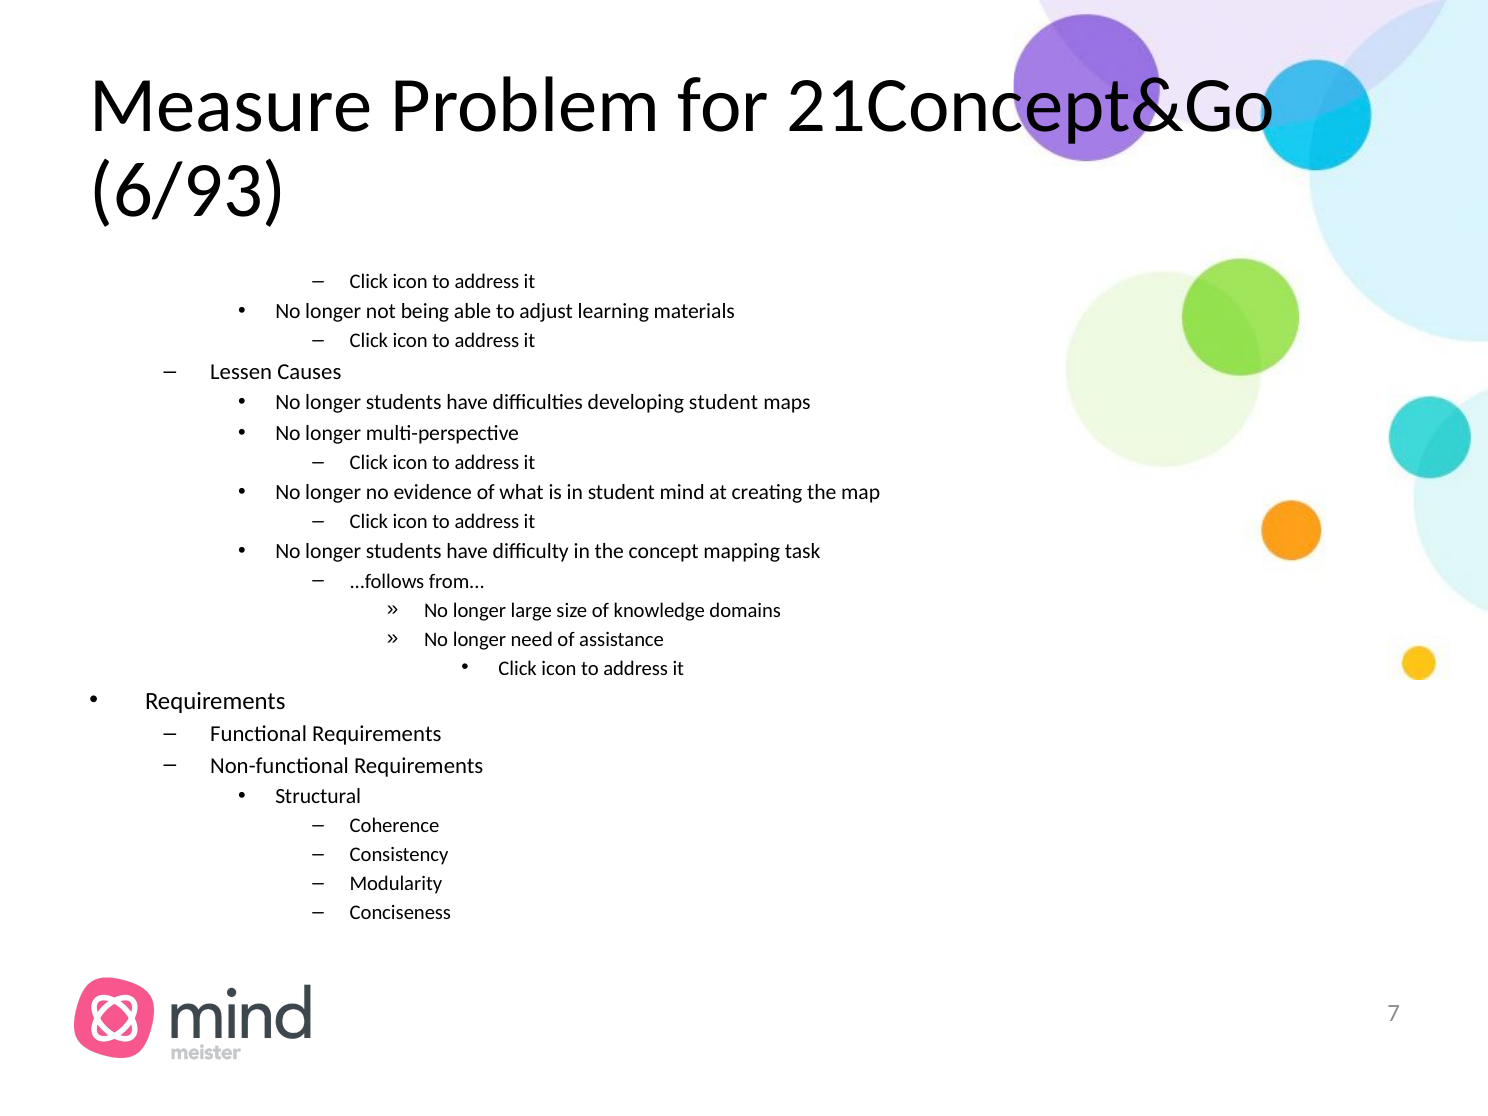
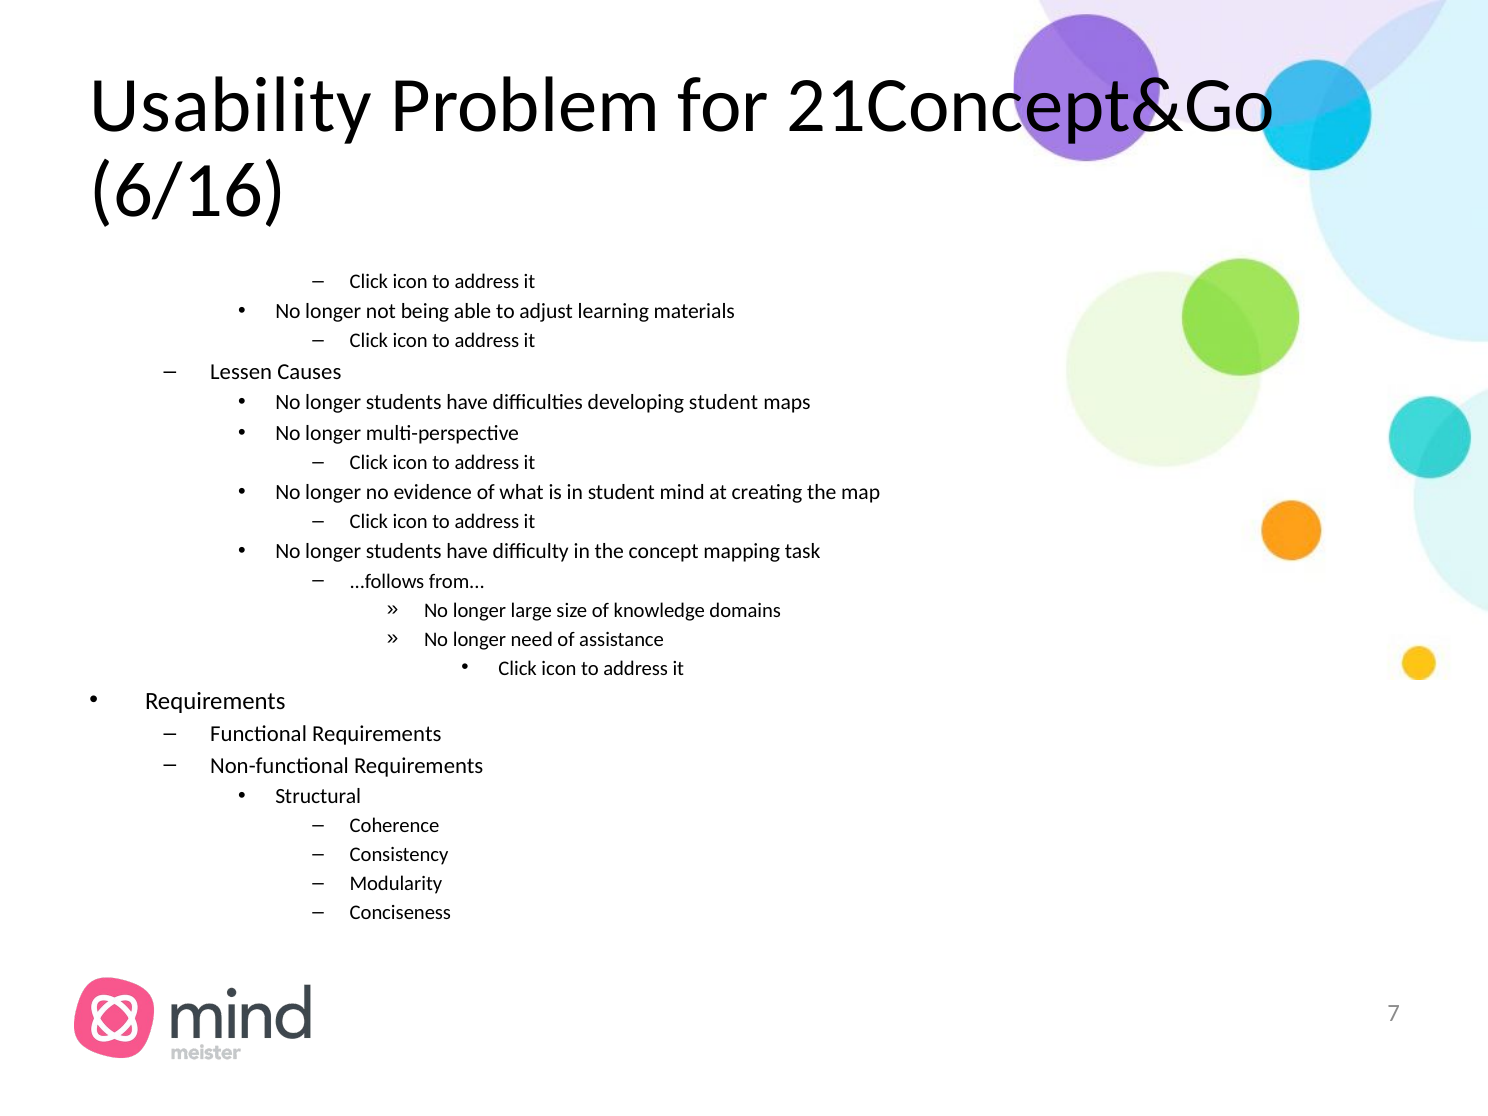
Measure: Measure -> Usability (231, 105)
6/93: 6/93 -> 6/16 (188, 190)
